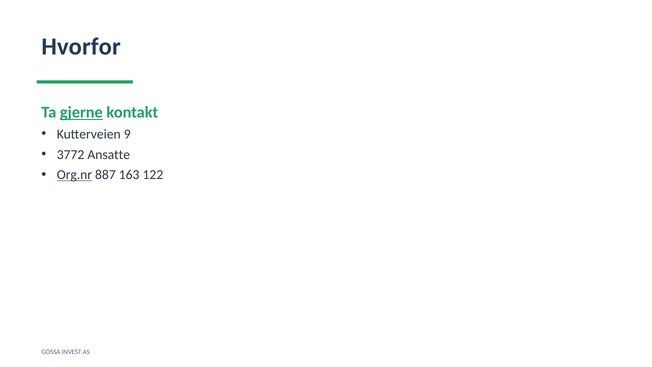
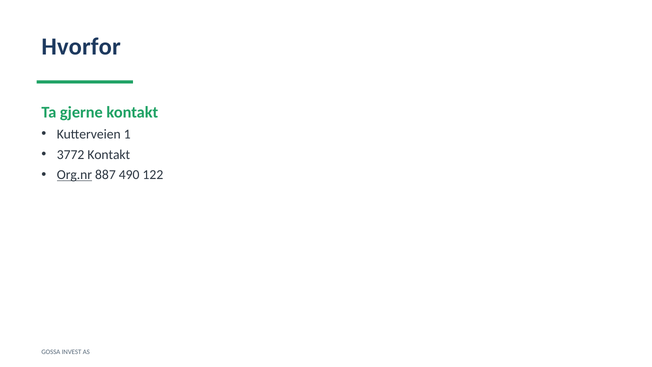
gjerne underline: present -> none (81, 112)
9: 9 -> 1 (127, 134)
3772 Ansatte: Ansatte -> Kontakt (109, 154)
163: 163 -> 490 (129, 175)
